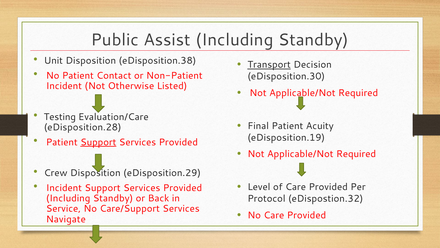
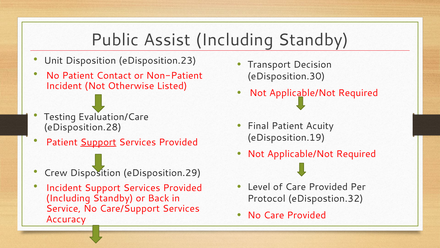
eDisposition.38: eDisposition.38 -> eDisposition.23 (157, 61)
Transport underline: present -> none (269, 65)
Navigate: Navigate -> Accuracy (66, 219)
